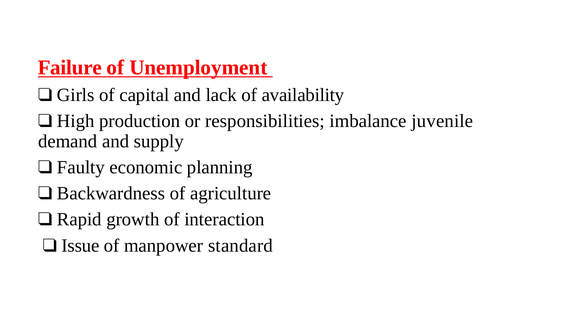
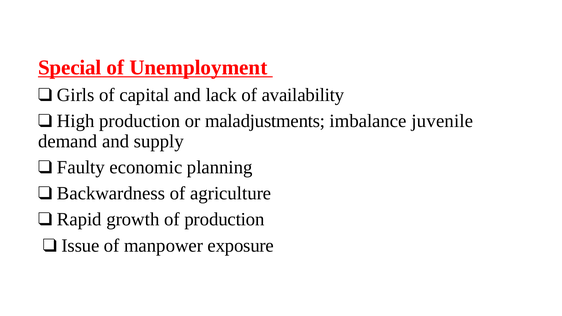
Failure: Failure -> Special (70, 68)
responsibilities: responsibilities -> maladjustments (265, 121)
of interaction: interaction -> production (225, 220)
standard: standard -> exposure (241, 246)
